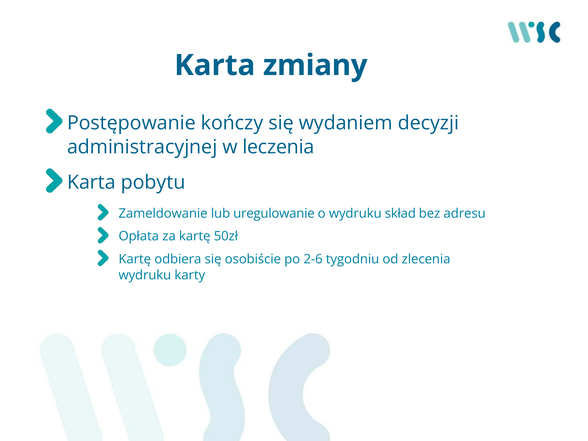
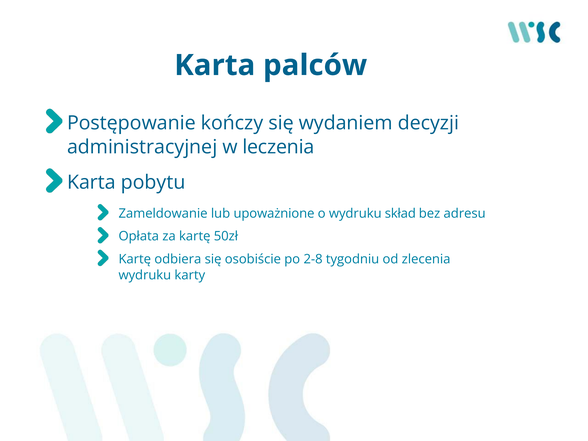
zmiany: zmiany -> palców (315, 65)
uregulowanie: uregulowanie -> upoważnione (274, 213)
2-6: 2-6 -> 2-8 (313, 259)
